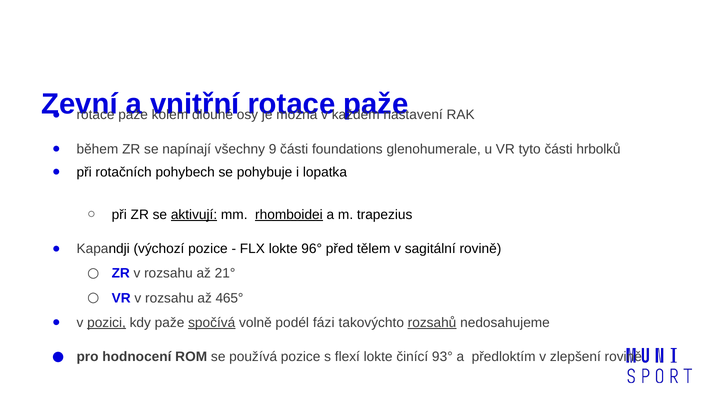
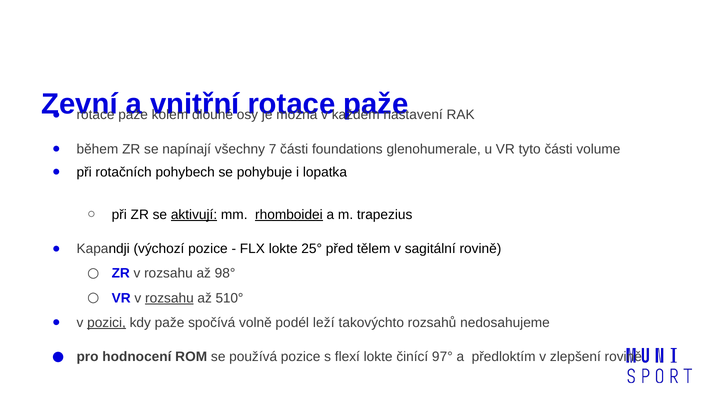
9: 9 -> 7 (273, 149)
hrbolků: hrbolků -> volume (598, 149)
96°: 96° -> 25° (312, 249)
21°: 21° -> 98° (225, 273)
rozsahu underline: none -> present (169, 298)
465°: 465° -> 510° (229, 298)
spočívá underline: present -> none (212, 323)
fázi: fázi -> leží (324, 323)
rozsahů underline: present -> none (432, 323)
93°: 93° -> 97° (442, 357)
